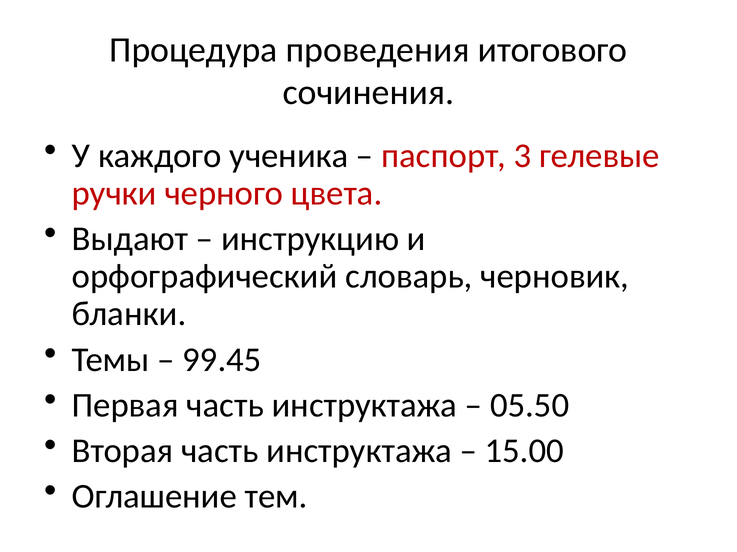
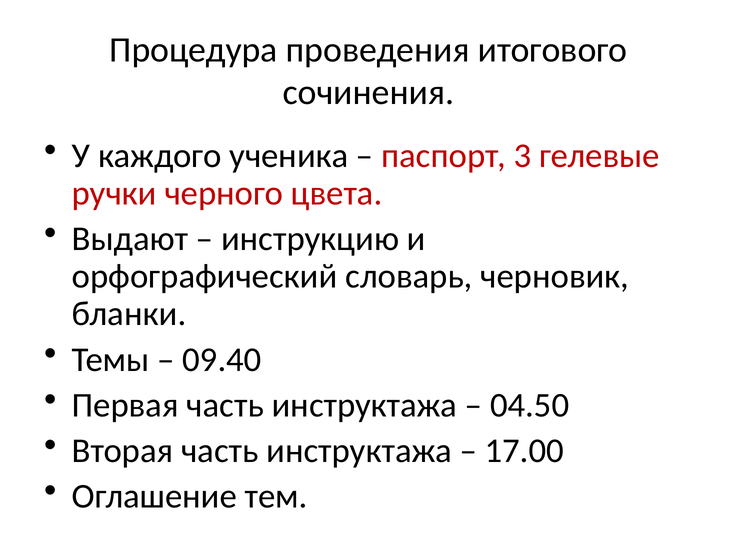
99.45: 99.45 -> 09.40 (222, 360)
05.50: 05.50 -> 04.50 (530, 406)
15.00: 15.00 -> 17.00 (524, 451)
